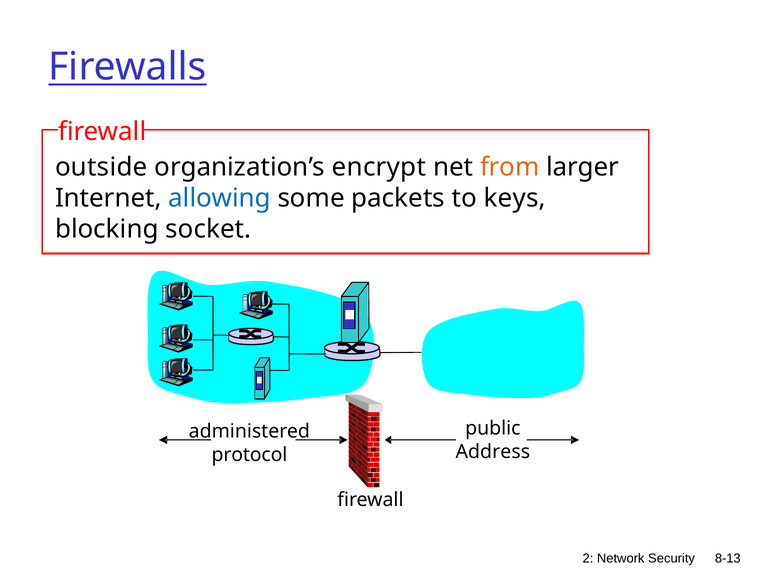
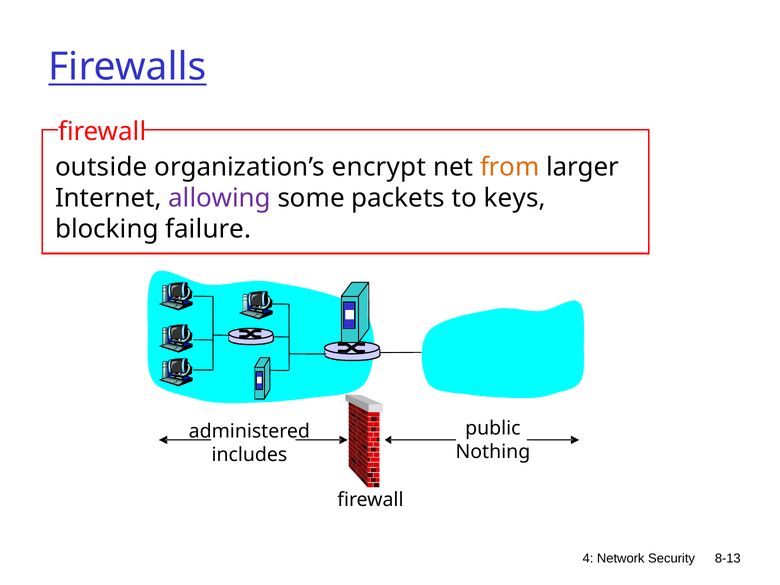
allowing colour: blue -> purple (220, 198)
socket: socket -> failure (208, 229)
Address: Address -> Nothing (493, 452)
protocol: protocol -> includes (249, 455)
2: 2 -> 4 (588, 559)
